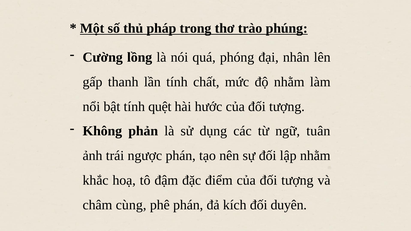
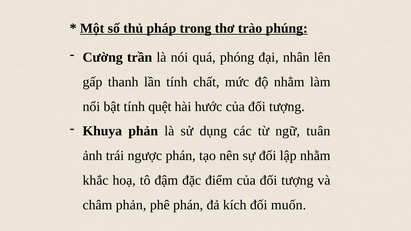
lồng: lồng -> trần (140, 57)
Không: Không -> Khuya (102, 131)
châm cùng: cùng -> phản (131, 205)
duyên: duyên -> muốn (289, 205)
